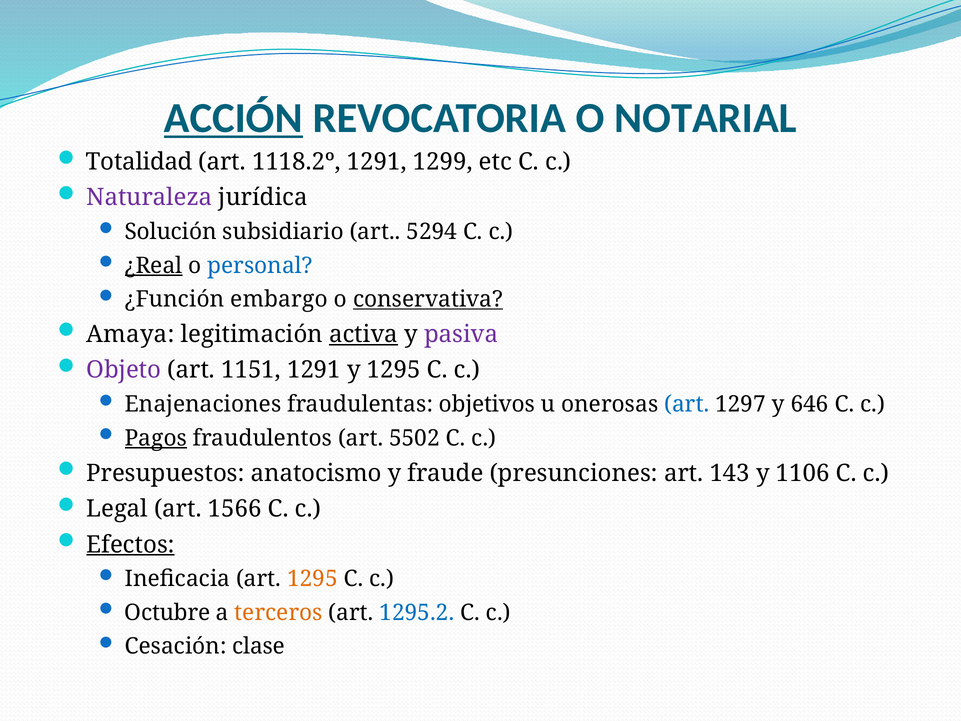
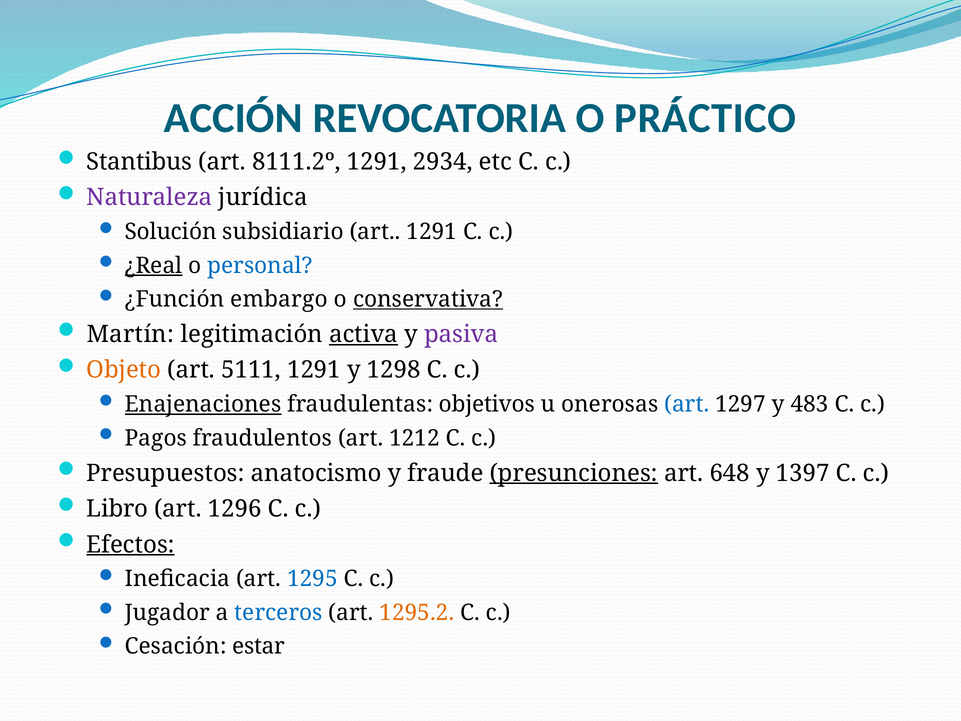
ACCIÓN underline: present -> none (233, 118)
NOTARIAL: NOTARIAL -> PRÁCTICO (705, 118)
Totalidad: Totalidad -> Stantibus (139, 162)
1118.2º: 1118.2º -> 8111.2º (296, 162)
1299: 1299 -> 2934 (443, 162)
art 5294: 5294 -> 1291 (432, 232)
Amaya: Amaya -> Martín (130, 334)
Objeto colour: purple -> orange (124, 370)
1151: 1151 -> 5111 (251, 370)
y 1295: 1295 -> 1298 (394, 370)
Enajenaciones underline: none -> present (203, 404)
646: 646 -> 483 (810, 404)
Pagos underline: present -> none (156, 438)
5502: 5502 -> 1212 (414, 438)
presunciones underline: none -> present (574, 473)
143: 143 -> 648 (730, 473)
1106: 1106 -> 1397 (803, 473)
Legal: Legal -> Libro (117, 509)
1566: 1566 -> 1296 (235, 509)
1295 colour: orange -> blue (312, 579)
Octubre: Octubre -> Jugador (167, 612)
terceros colour: orange -> blue (278, 612)
1295.2 colour: blue -> orange (417, 612)
clase: clase -> estar (259, 646)
